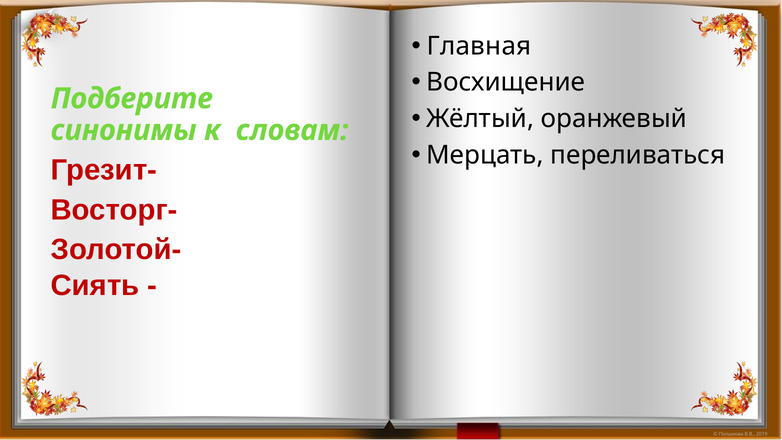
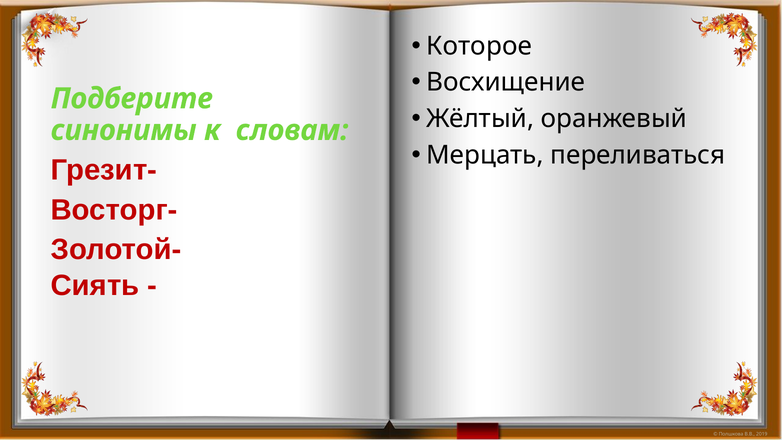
Главная: Главная -> Которое (479, 46)
